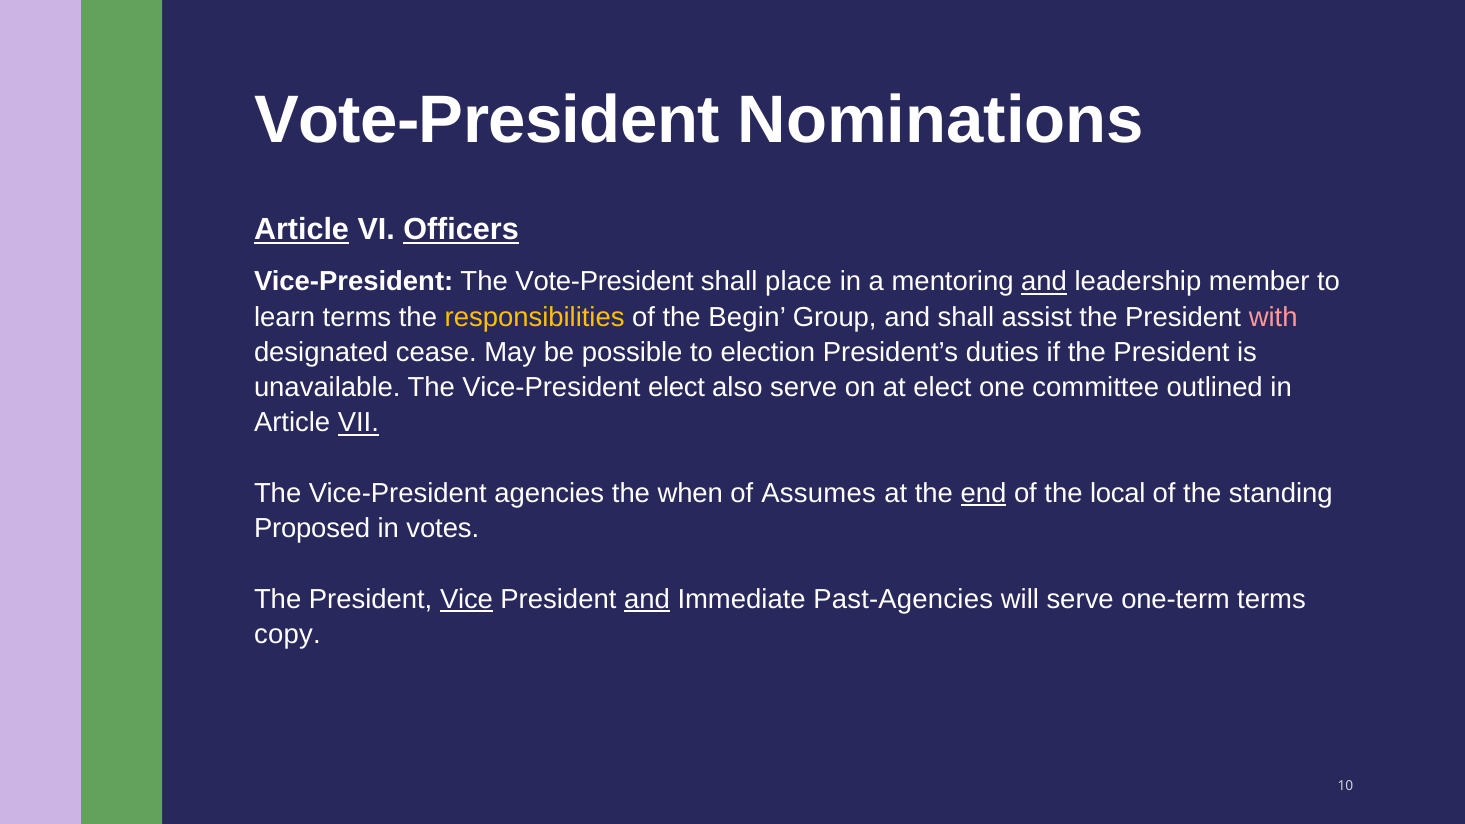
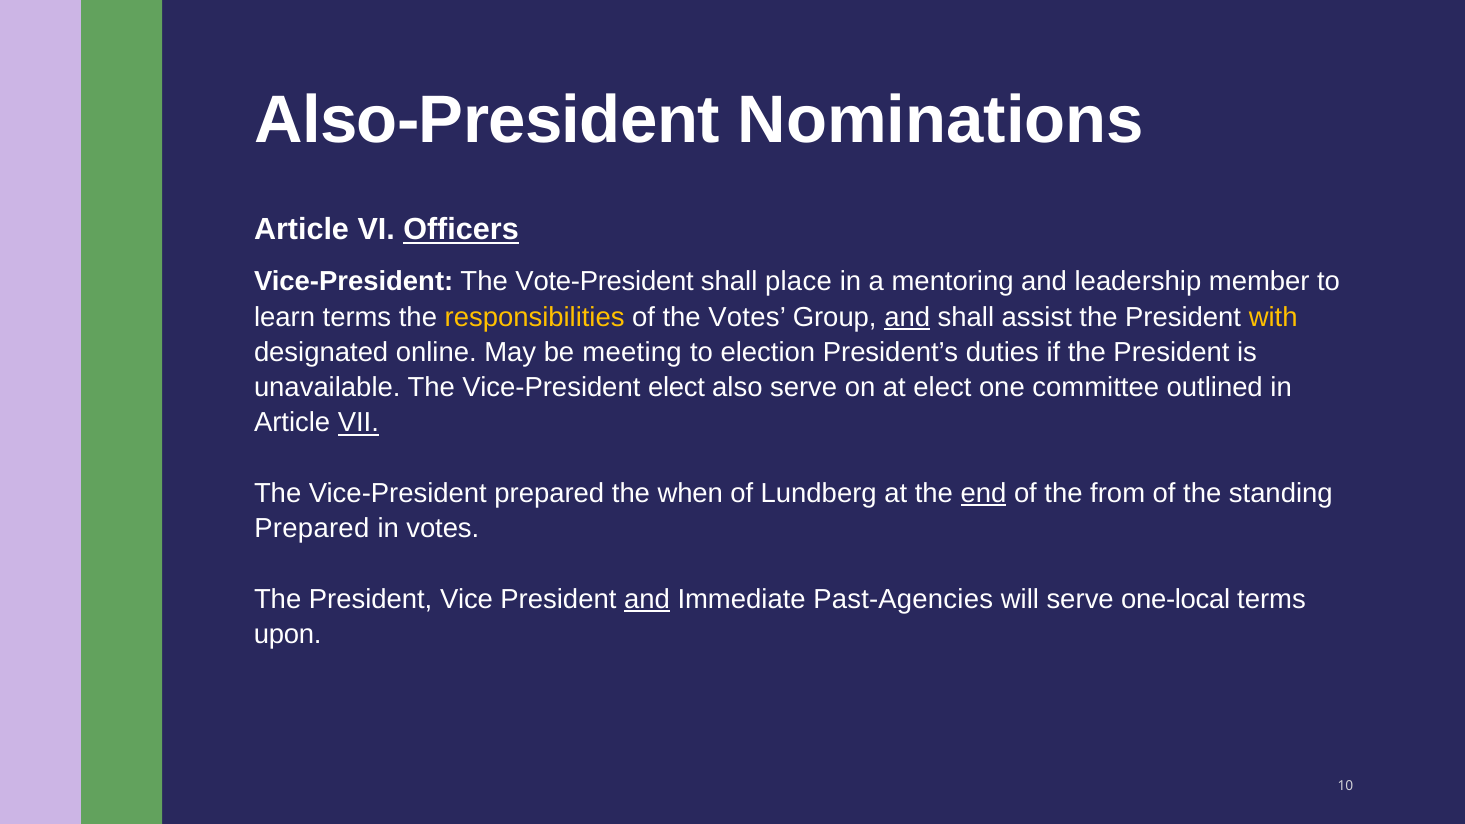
Vote-President: Vote-President -> Also-President (487, 120)
Article underline: present -> none (302, 230)
and underline: present -> none (1044, 282)
the Begin: Begin -> Votes (747, 317)
and underline: none -> present (907, 317)
with colour: pink -> yellow (1273, 317)
cease: cease -> online (436, 352)
possible: possible -> meeting (632, 352)
Vice-President agencies: agencies -> prepared (549, 493)
Assumes: Assumes -> Lundberg (819, 493)
local: local -> from (1118, 493)
Proposed: Proposed -> Prepared (312, 529)
Vice underline: present -> none (467, 599)
one-term: one-term -> one-local (1176, 599)
copy: copy -> upon (288, 634)
